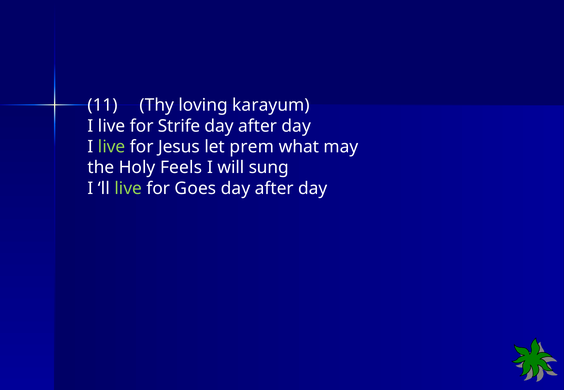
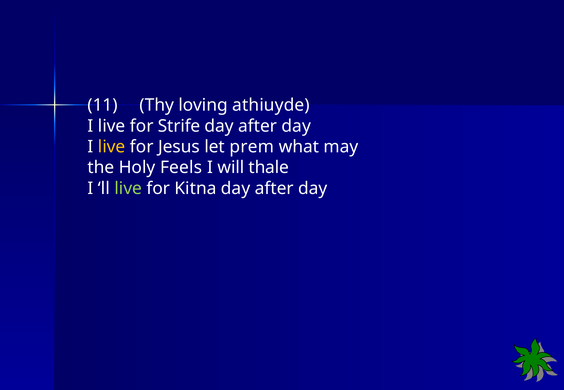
karayum: karayum -> athiuyde (271, 105)
live colour: light green -> yellow (112, 147)
sung: sung -> thale (269, 168)
Goes: Goes -> Kitna (196, 189)
